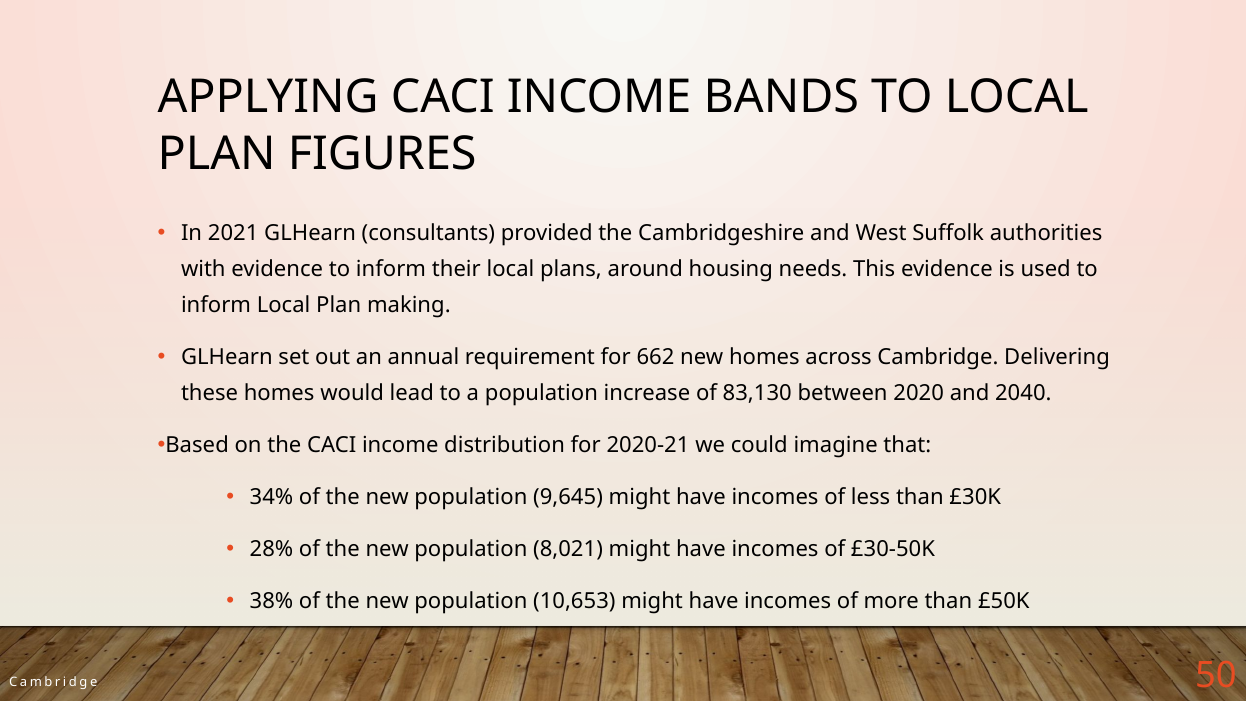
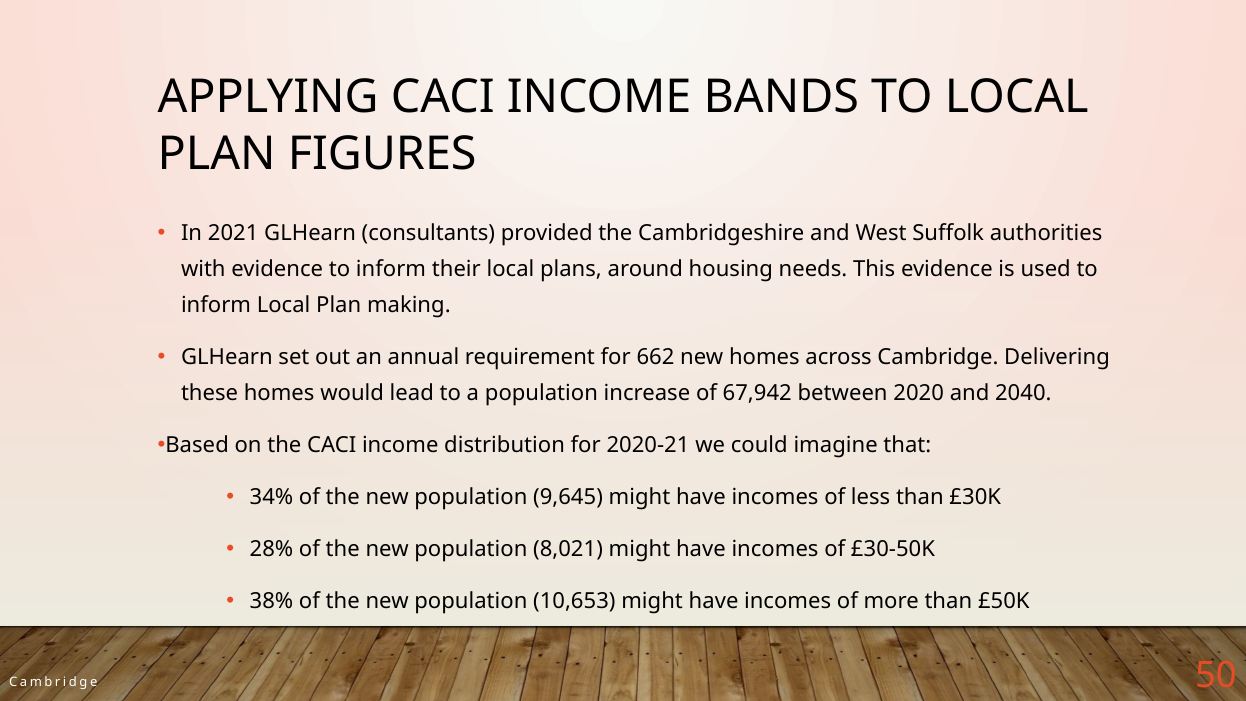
83,130: 83,130 -> 67,942 (757, 394)
